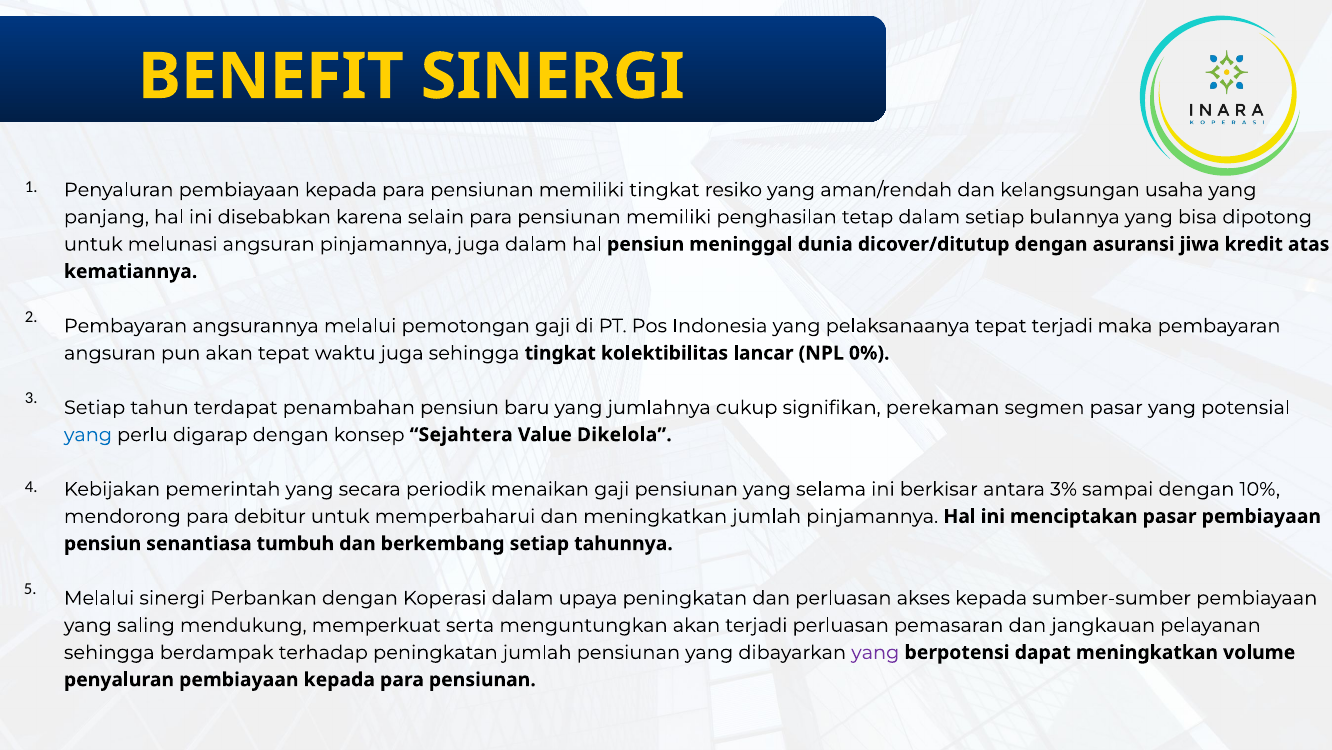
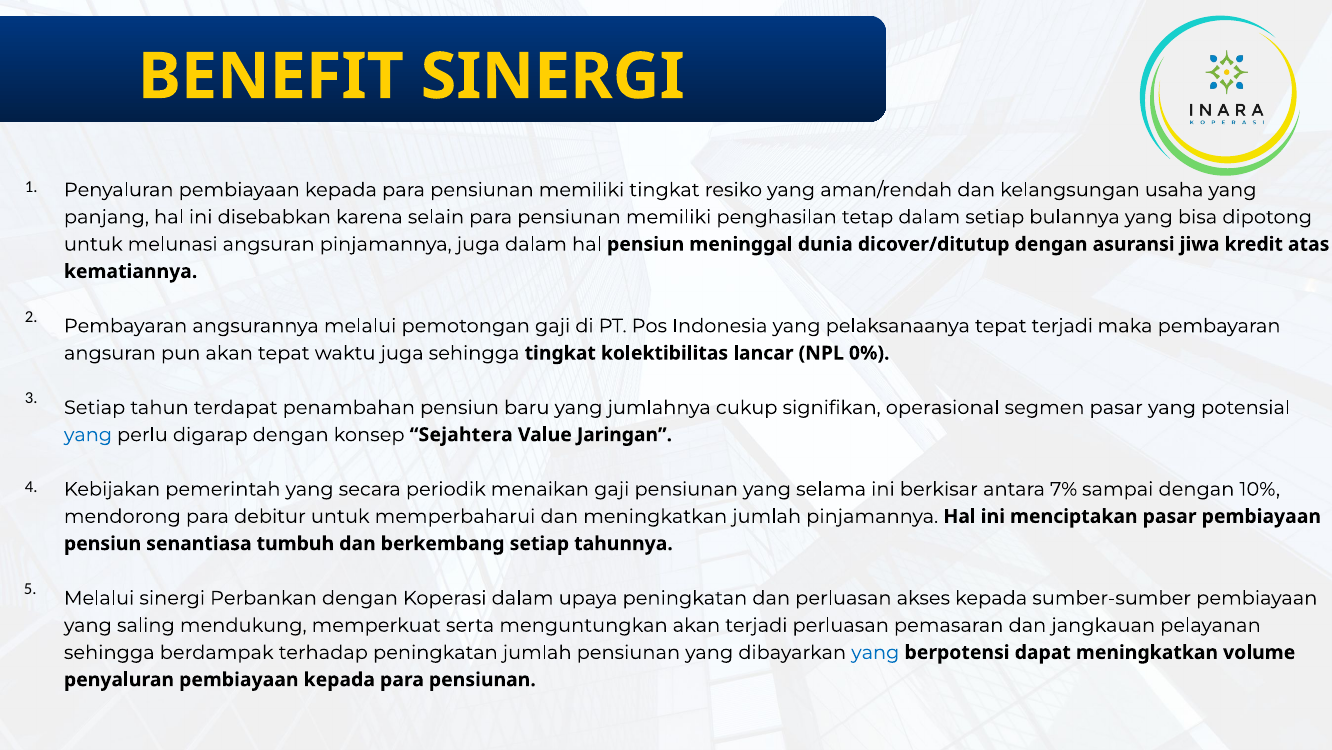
perekaman: perekaman -> operasional (943, 407)
Dikelola: Dikelola -> Jaringan (624, 434)
3%: 3% -> 7% (1064, 489)
yang colour: purple -> blue (875, 652)
